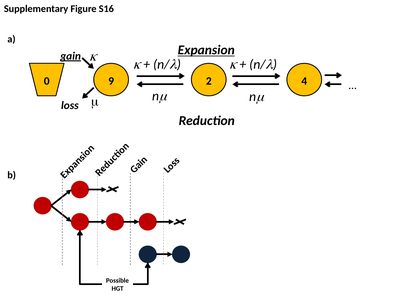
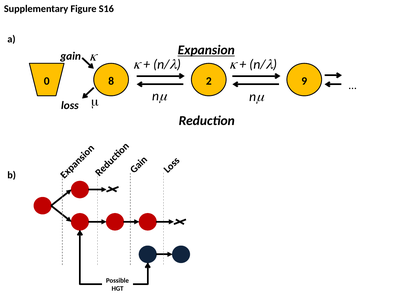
gain underline: present -> none (71, 56)
9: 9 -> 8 (111, 81)
4: 4 -> 9 (304, 81)
